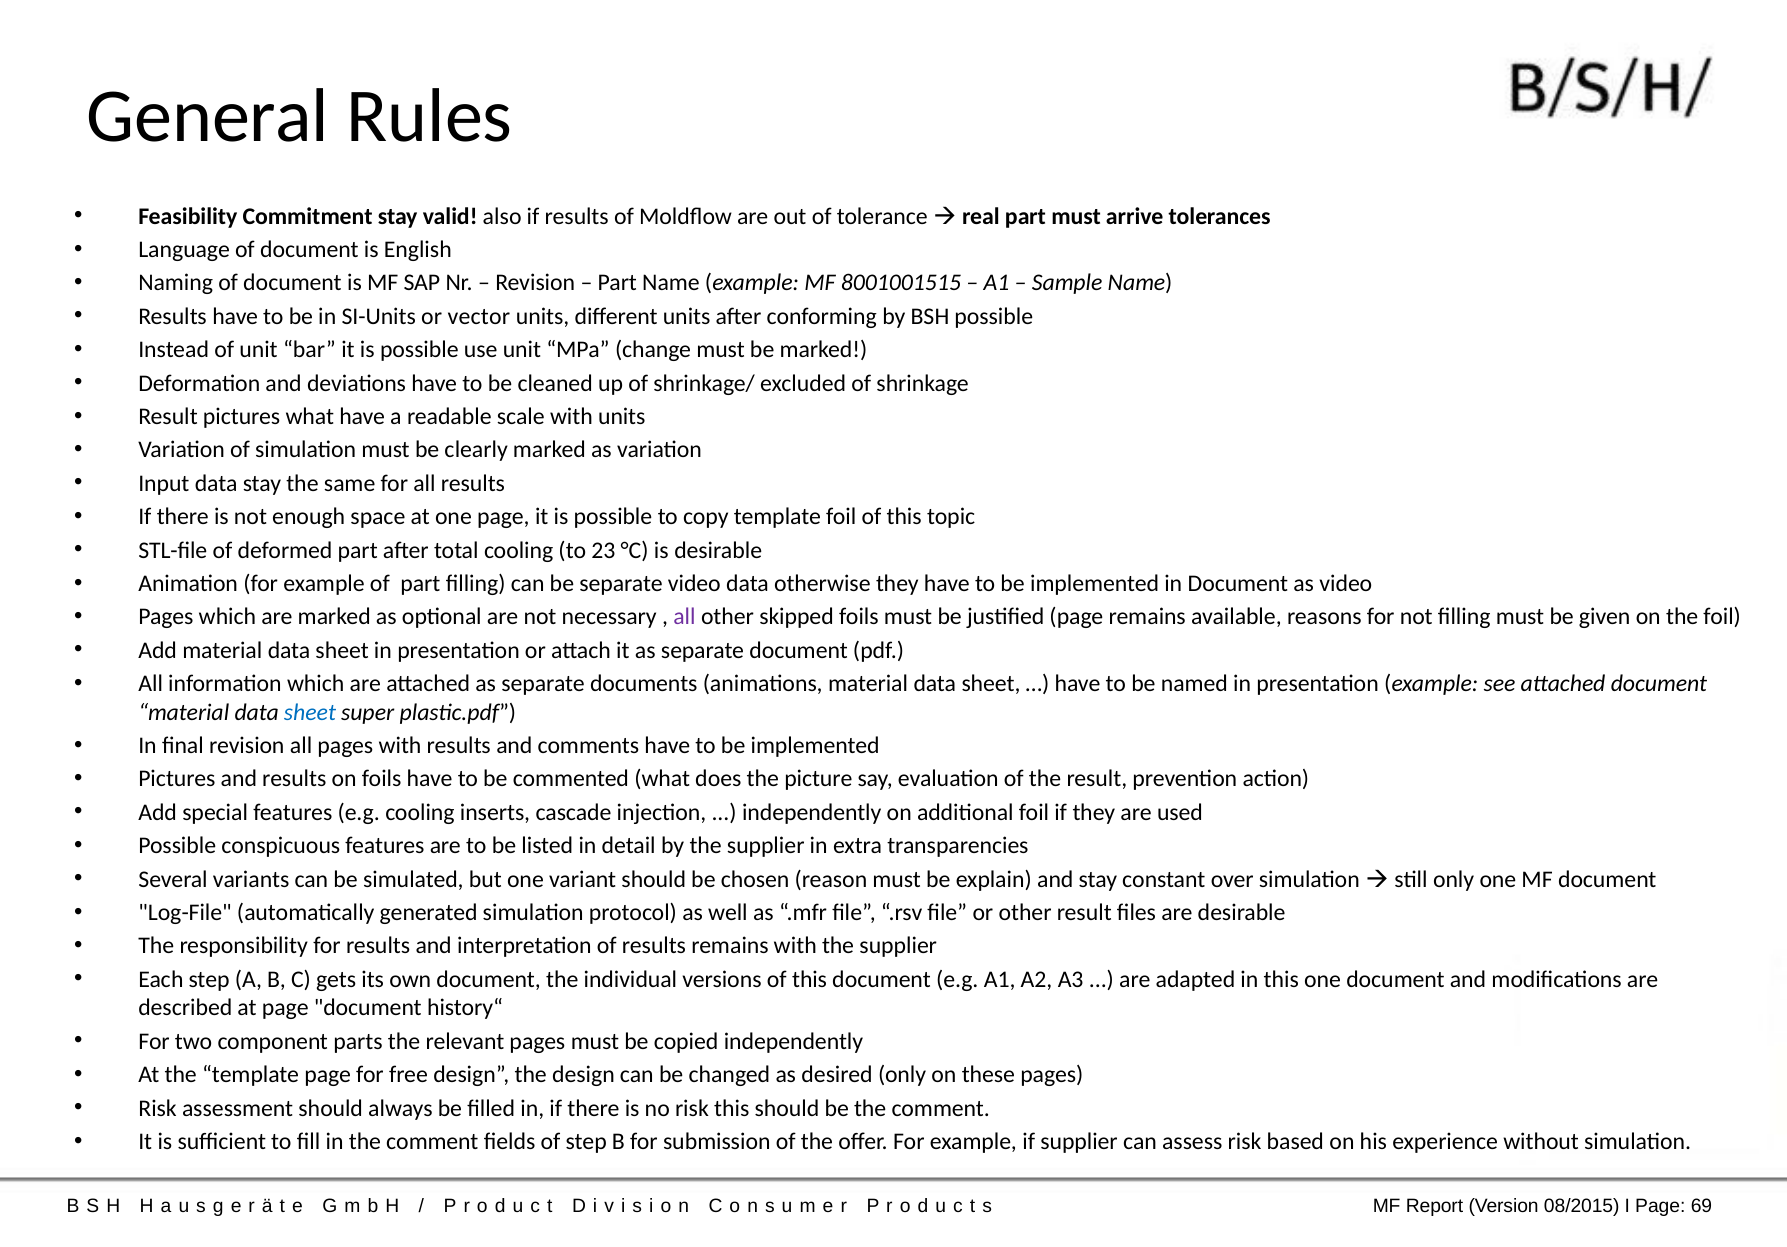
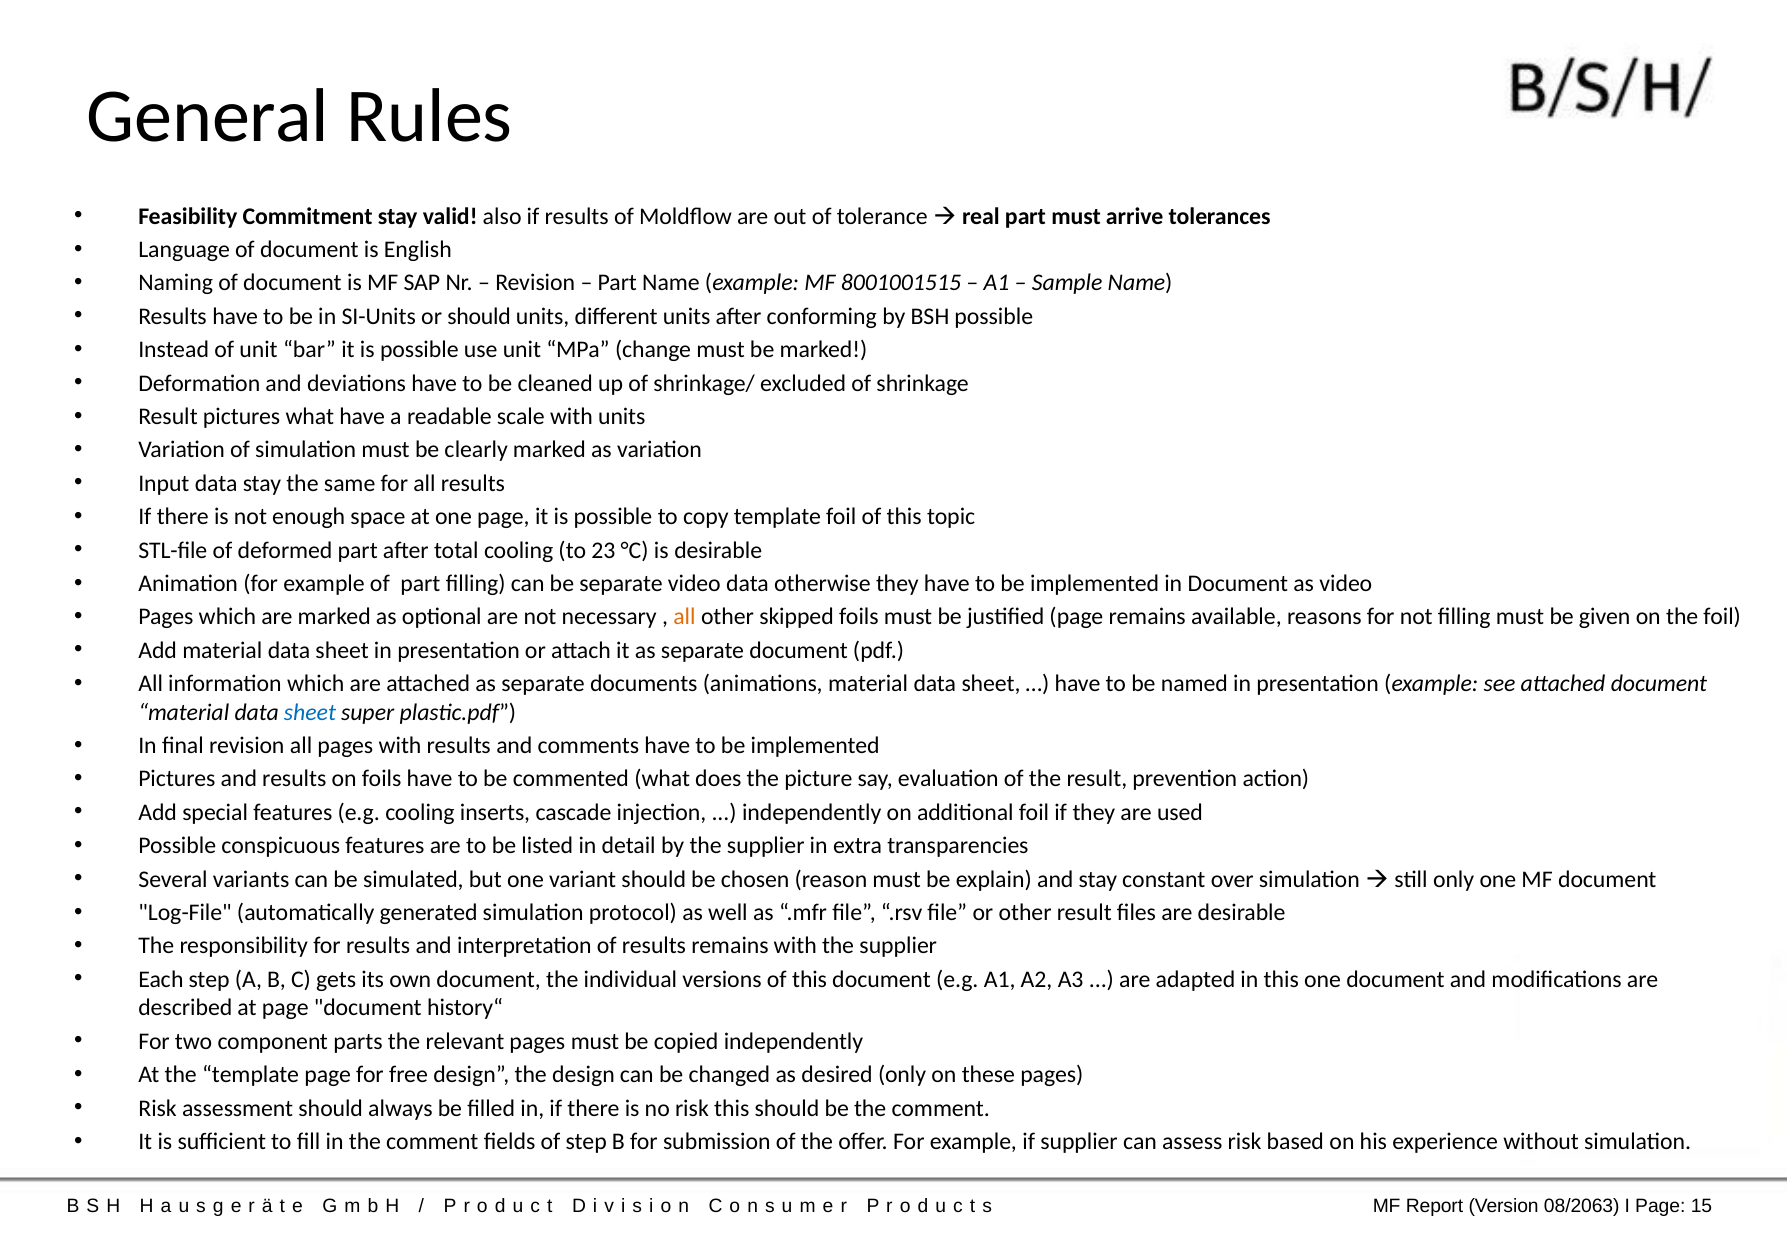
or vector: vector -> should (479, 316)
all colour: purple -> orange (684, 617)
08/2015: 08/2015 -> 08/2063 (1582, 1206)
69: 69 -> 15 (1702, 1206)
